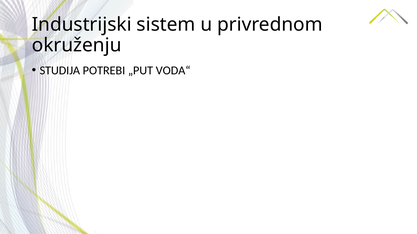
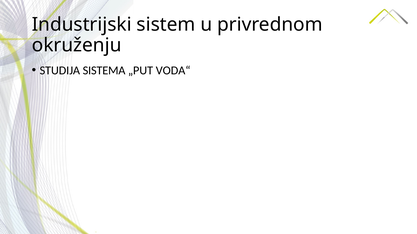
POTREBI: POTREBI -> SISTEMA (104, 71)
